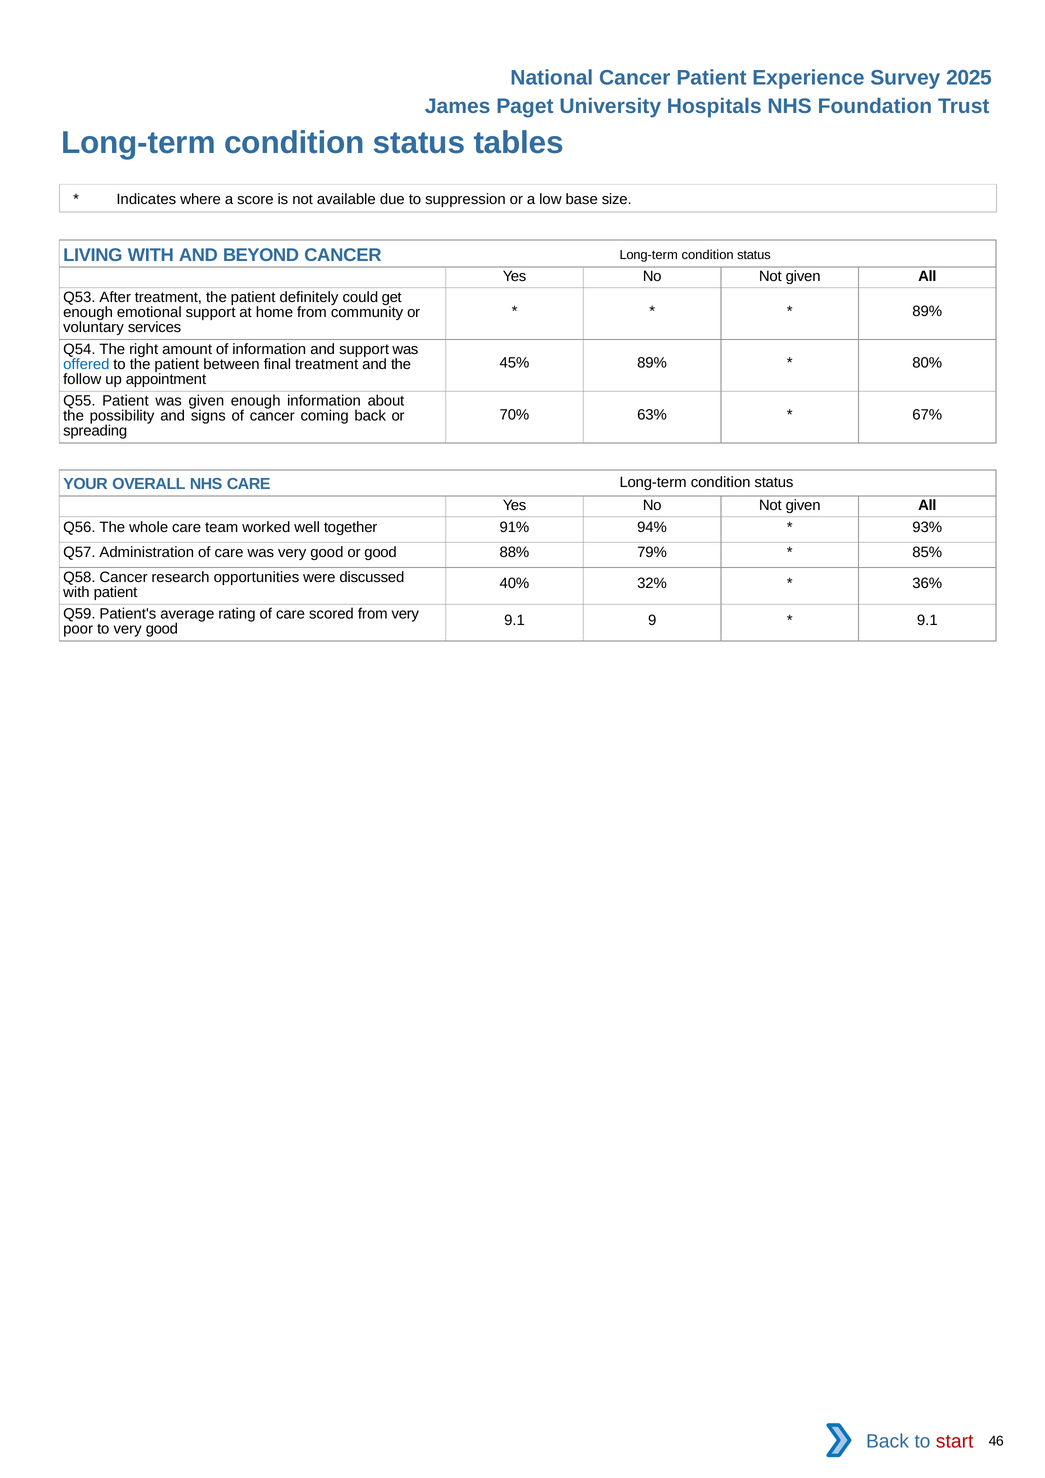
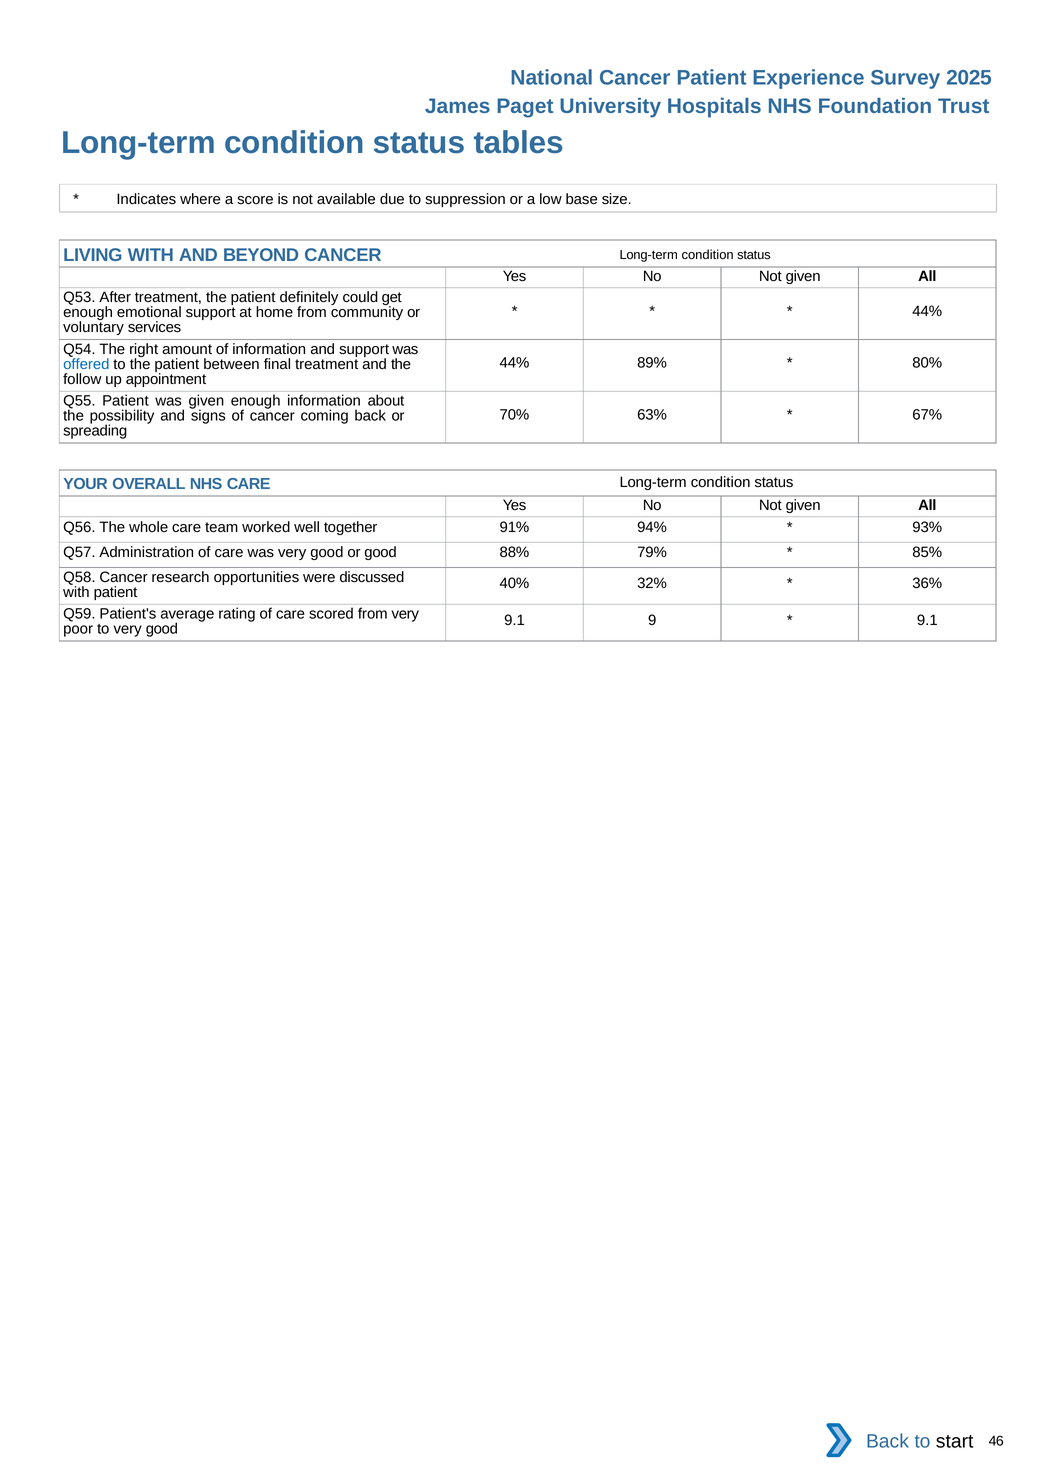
89%: 89% -> 44% (927, 311)
45%: 45% -> 44% (514, 363)
start colour: red -> black (955, 1442)
